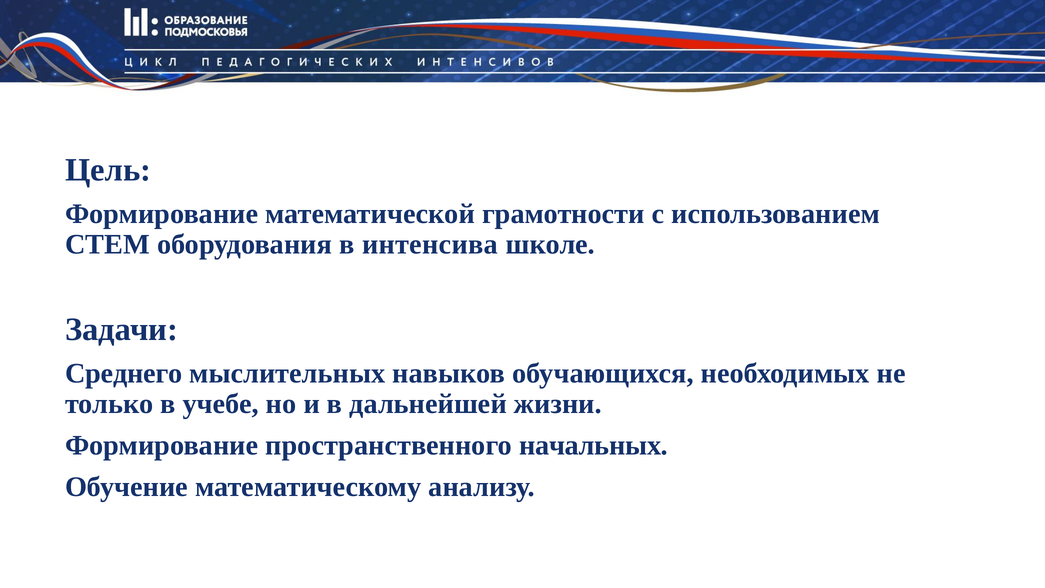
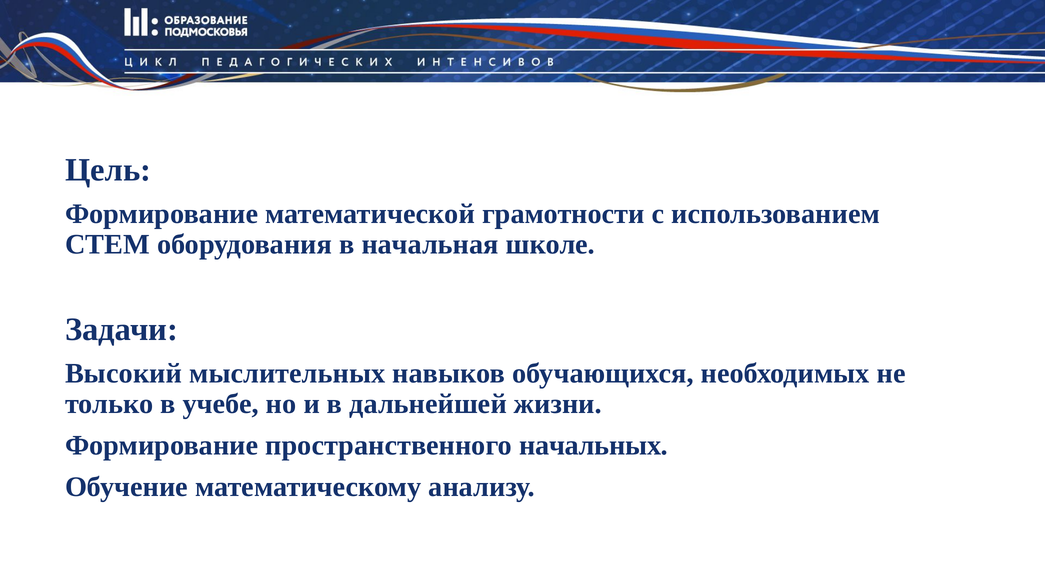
интенсива: интенсива -> начальная (430, 244)
Среднего: Среднего -> Высокий (124, 373)
